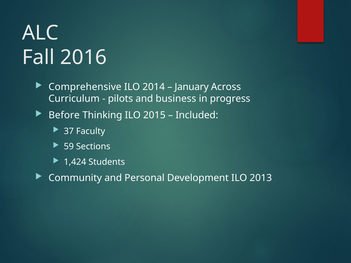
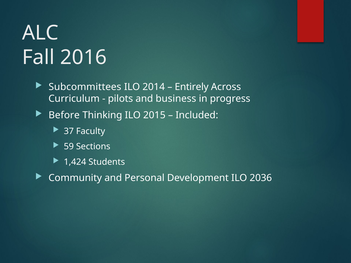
Comprehensive: Comprehensive -> Subcommittees (85, 87)
January: January -> Entirely (192, 87)
2013: 2013 -> 2036 (261, 178)
